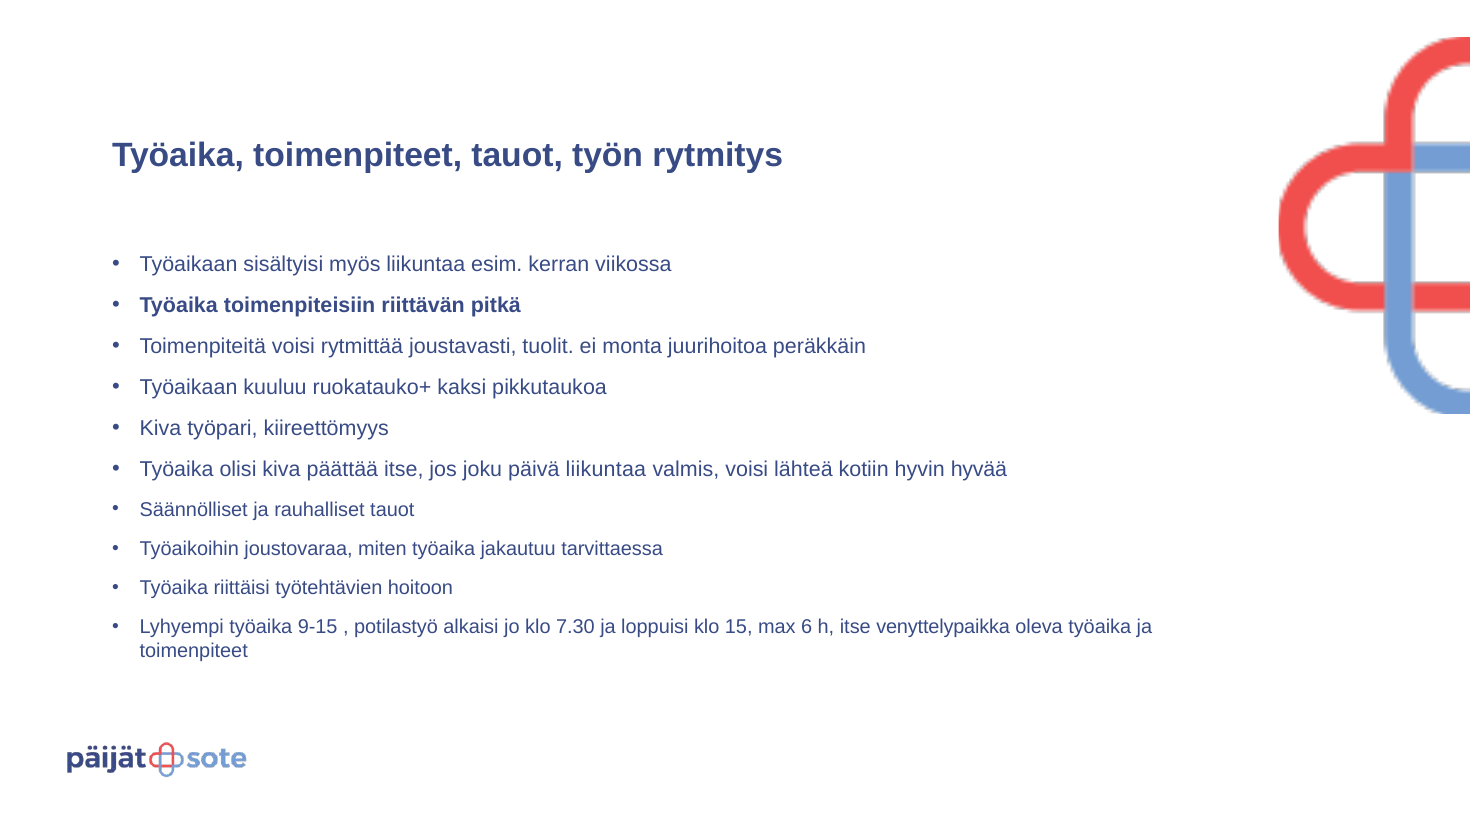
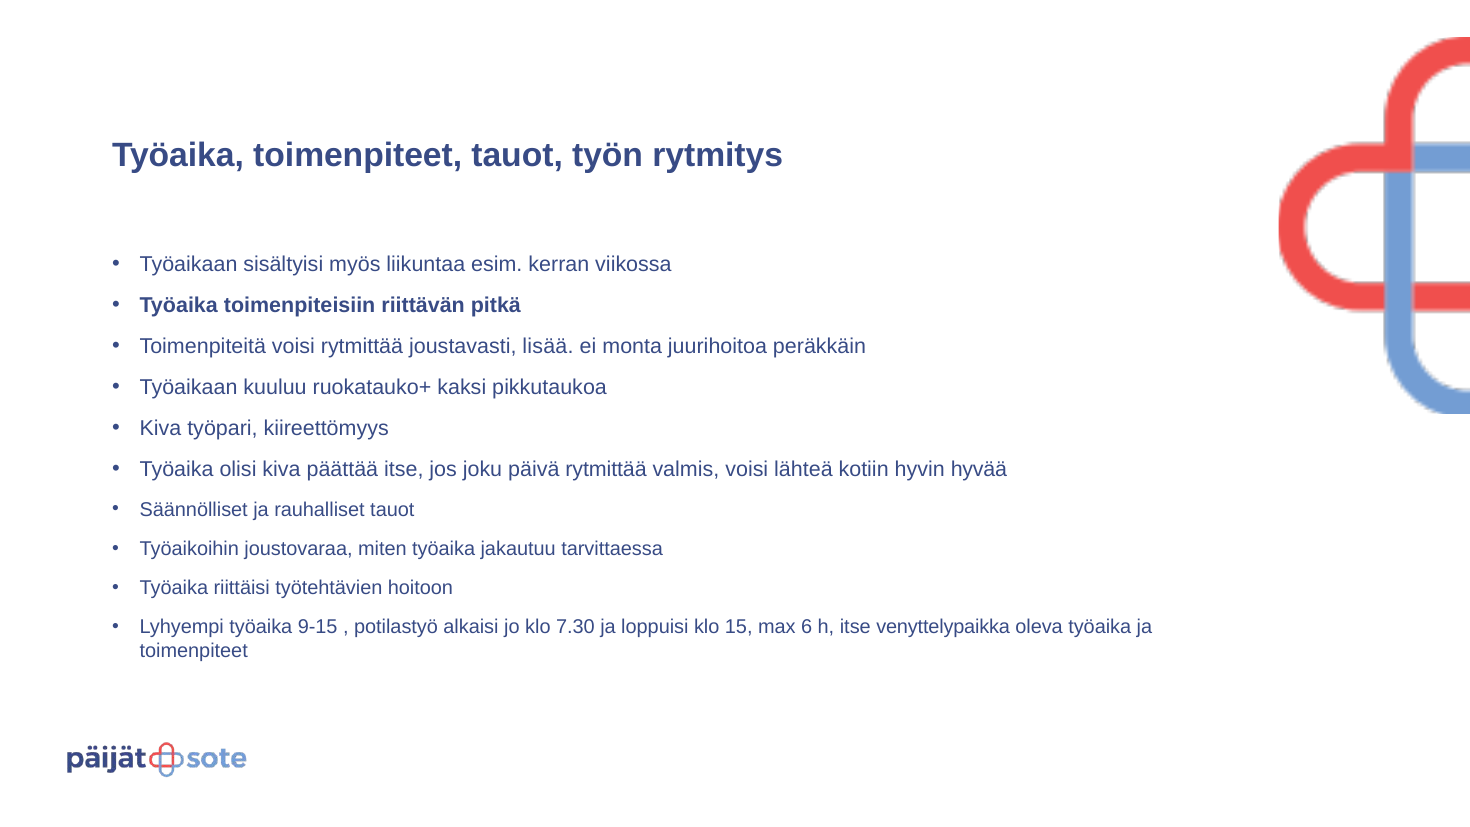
tuolit: tuolit -> lisää (548, 346)
päivä liikuntaa: liikuntaa -> rytmittää (606, 469)
